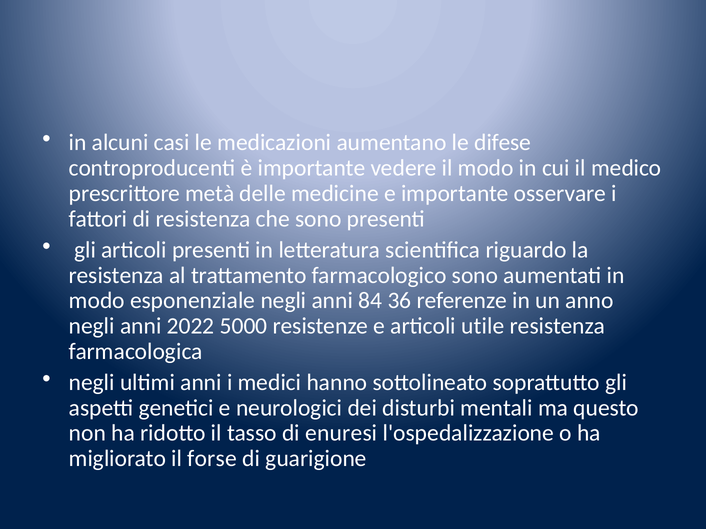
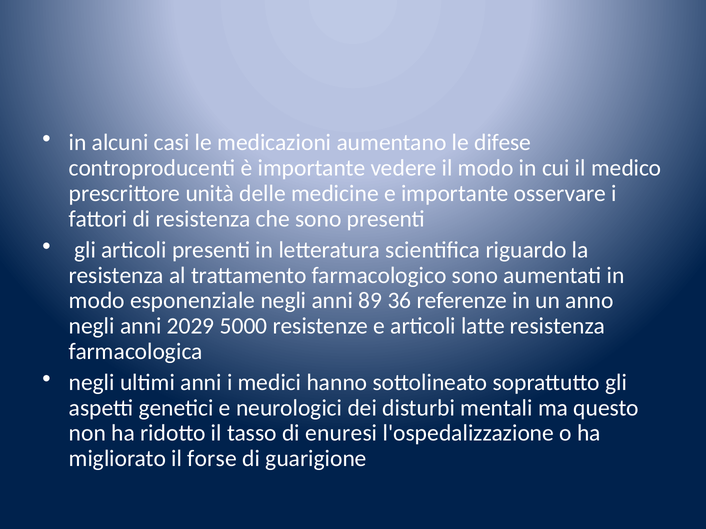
metà: metà -> unità (210, 194)
84: 84 -> 89 (370, 301)
2022: 2022 -> 2029 (190, 326)
utile: utile -> latte (483, 326)
